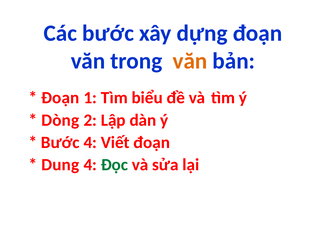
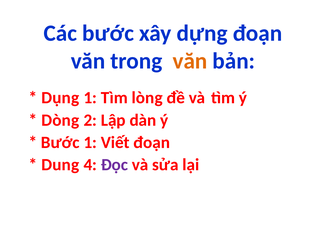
Đoạn: Đoạn -> Dụng (60, 98)
biểu: biểu -> lòng (147, 98)
Bước 4: 4 -> 1 (90, 142)
Đọc colour: green -> purple (114, 165)
